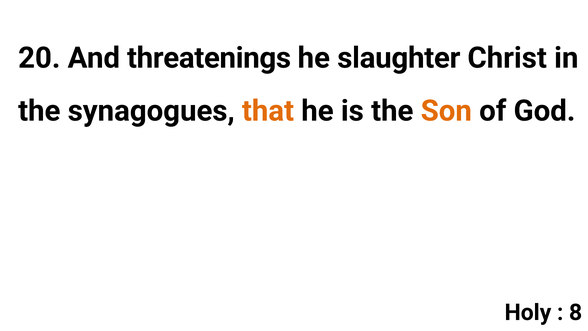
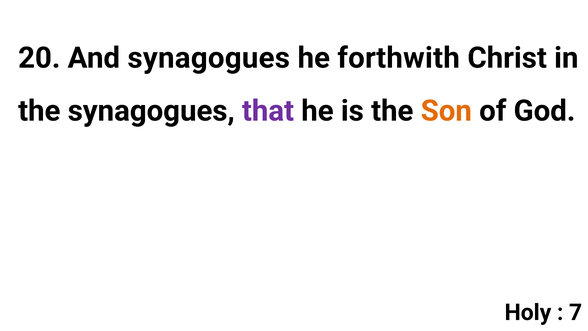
And threatenings: threatenings -> synagogues (209, 58)
slaughter: slaughter -> forthwith (399, 58)
that colour: orange -> purple (268, 111)
8: 8 -> 7 (576, 312)
